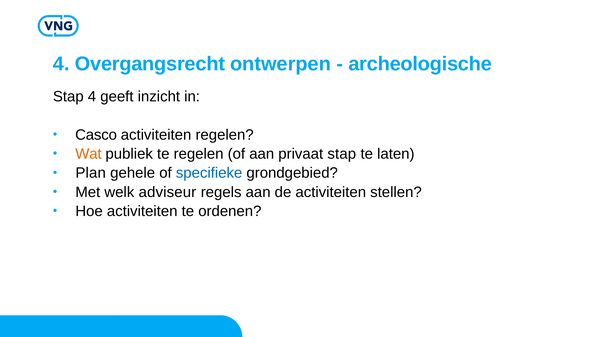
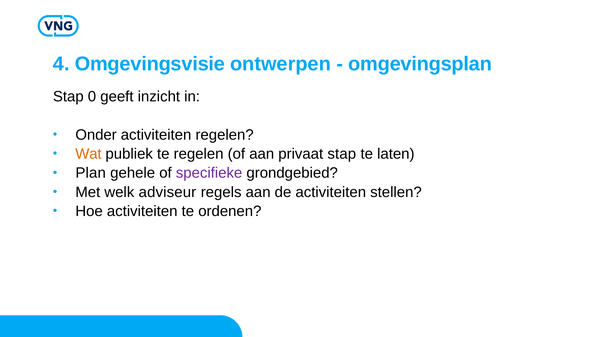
Overgangsrecht: Overgangsrecht -> Omgevingsvisie (150, 64)
archeologische: archeologische -> omgevingsplan (420, 64)
Stap 4: 4 -> 0 (92, 96)
Casco: Casco -> Onder (96, 135)
specifieke colour: blue -> purple (209, 173)
